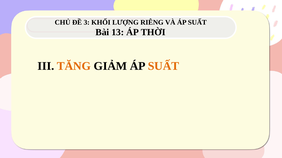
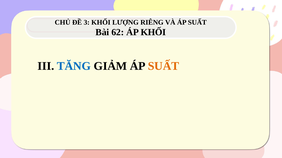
13: 13 -> 62 (118, 32)
ÁP THỜI: THỜI -> KHỐI (153, 32)
TĂNG colour: orange -> blue (74, 66)
